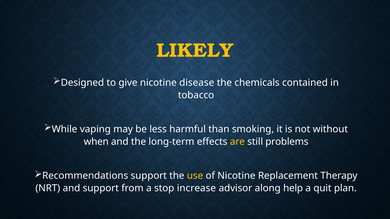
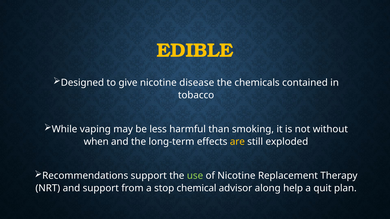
LIKELY: LIKELY -> EDIBLE (195, 50)
problems: problems -> exploded (287, 142)
use colour: yellow -> light green (195, 176)
increase: increase -> chemical (197, 189)
